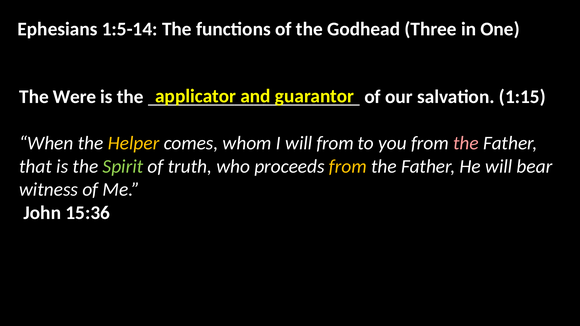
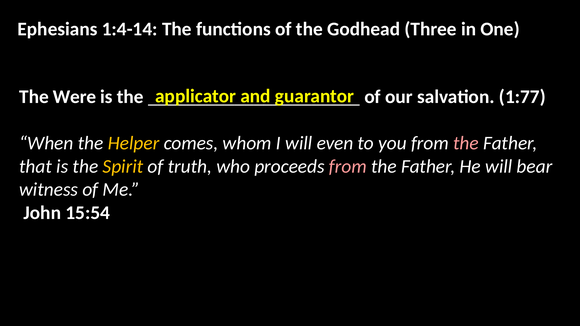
1:5-14: 1:5-14 -> 1:4-14 (130, 29)
1:15: 1:15 -> 1:77 (522, 97)
will from: from -> even (335, 143)
Spirit colour: light green -> yellow (123, 167)
from colour: yellow -> pink (348, 167)
15:36: 15:36 -> 15:54 (88, 213)
